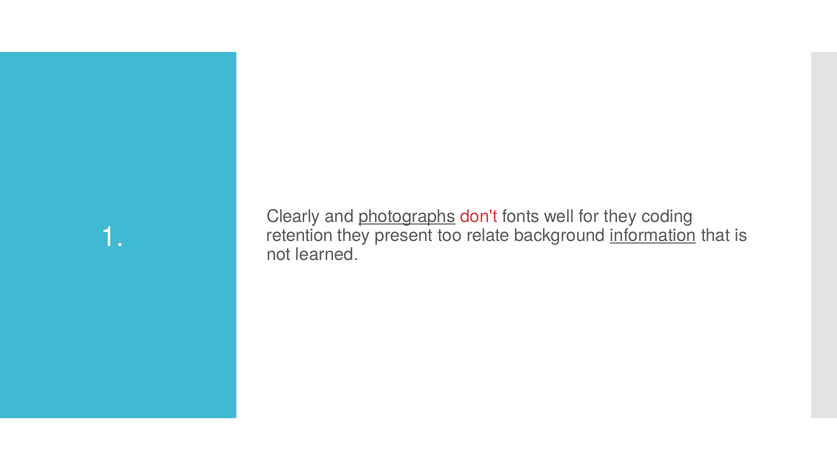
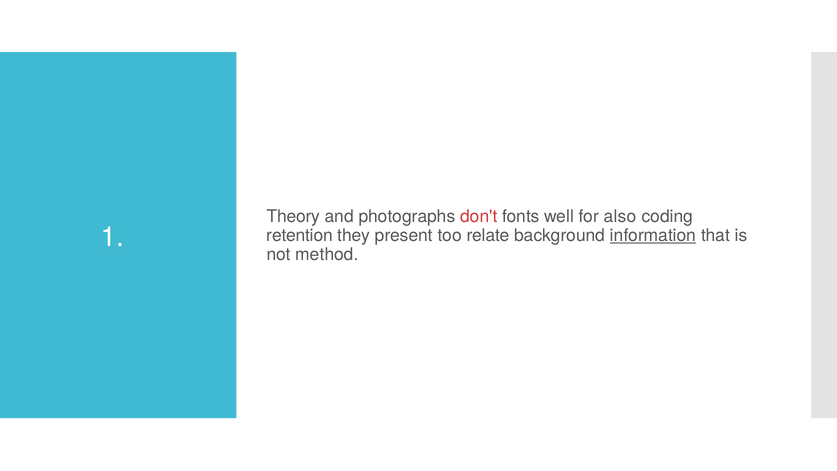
Clearly: Clearly -> Theory (293, 216)
photographs underline: present -> none (407, 216)
for they: they -> also (620, 216)
learned: learned -> method (327, 254)
